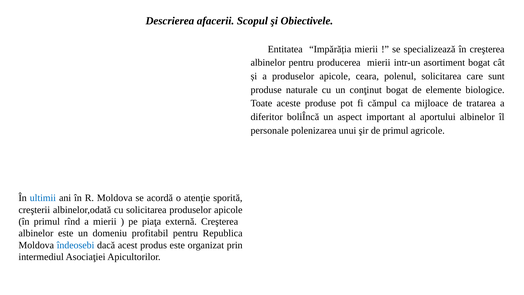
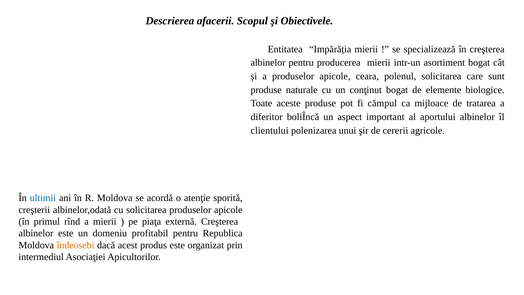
personale: personale -> clientului (270, 130)
de primul: primul -> cererii (395, 130)
îndeosebi colour: blue -> orange (76, 245)
